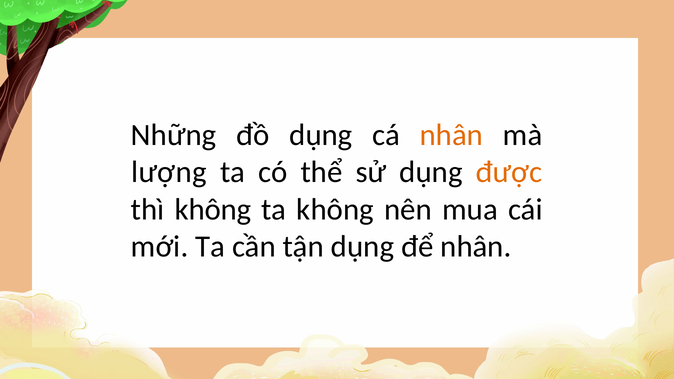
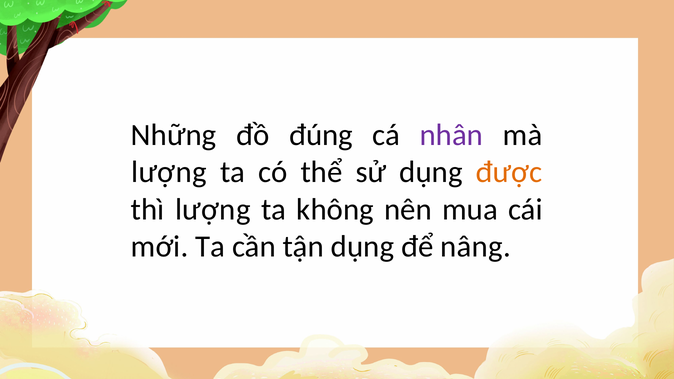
đồ dụng: dụng -> đúng (321, 135)
nhân colour: orange -> purple (451, 135)
thì không: không -> lượng (213, 209)
để nhân: nhân -> nâng (476, 246)
